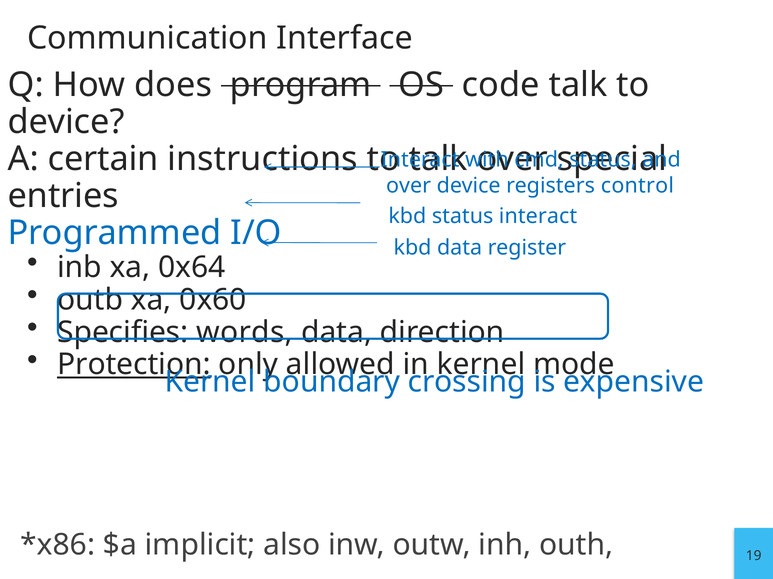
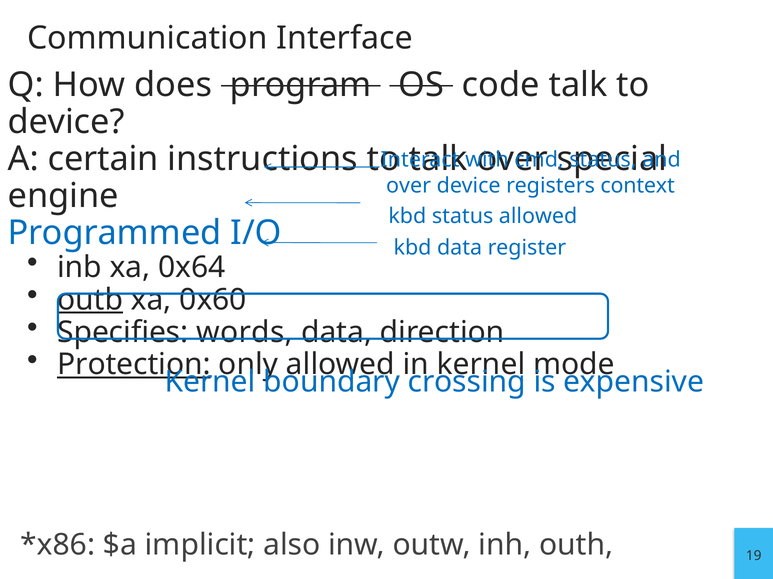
control: control -> context (638, 186)
entries: entries -> engine (63, 196)
status interact: interact -> allowed (538, 216)
outb underline: none -> present (90, 300)
